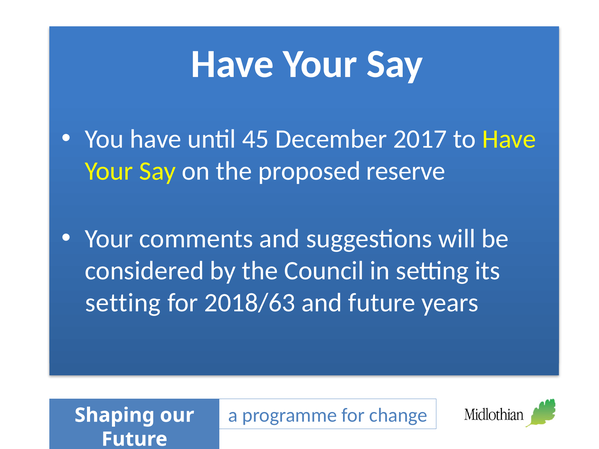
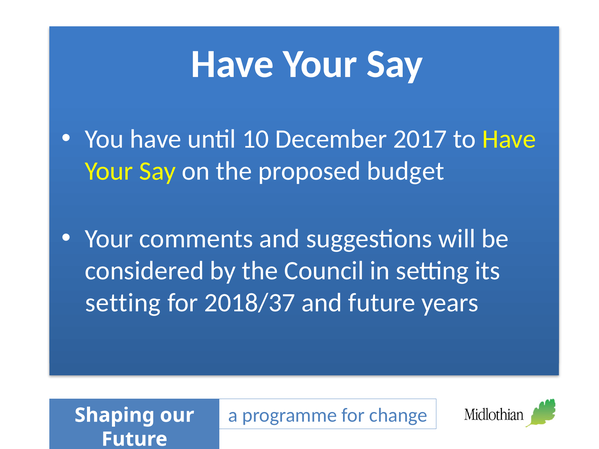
45: 45 -> 10 (256, 139)
reserve: reserve -> budget (406, 171)
2018/63: 2018/63 -> 2018/37 (250, 303)
